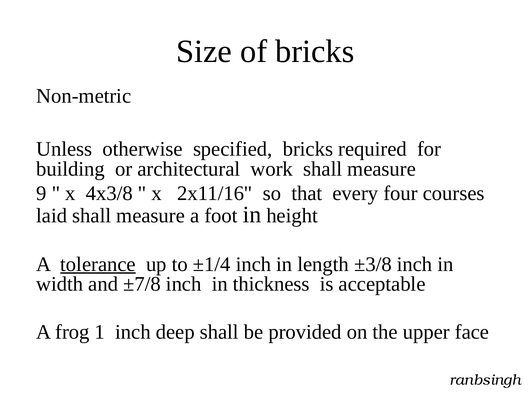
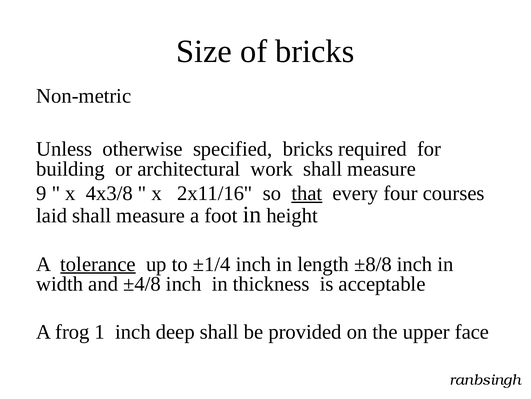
that underline: none -> present (307, 193)
±3/8: ±3/8 -> ±8/8 (373, 264)
±7/8: ±7/8 -> ±4/8 (142, 284)
